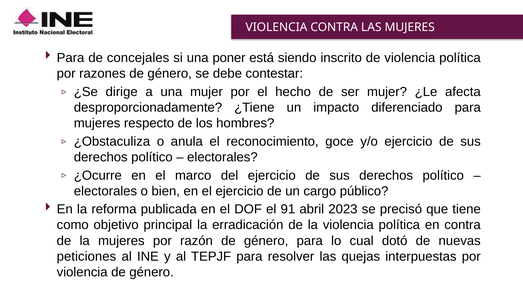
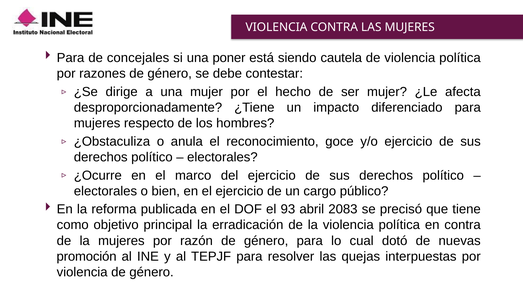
inscrito: inscrito -> cautela (341, 58)
91: 91 -> 93 (288, 209)
2023: 2023 -> 2083 (343, 209)
peticiones: peticiones -> promoción (87, 257)
